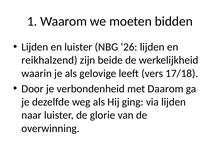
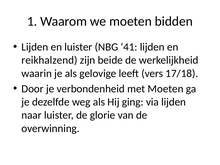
26: 26 -> 41 (129, 47)
met Daarom: Daarom -> Moeten (166, 89)
